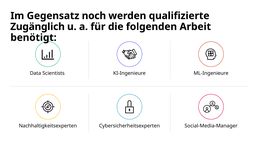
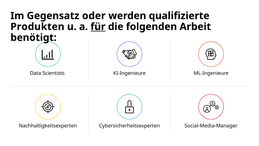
noch: noch -> oder (94, 16)
Zugänglich: Zugänglich -> Produkten (37, 27)
für underline: none -> present (98, 27)
